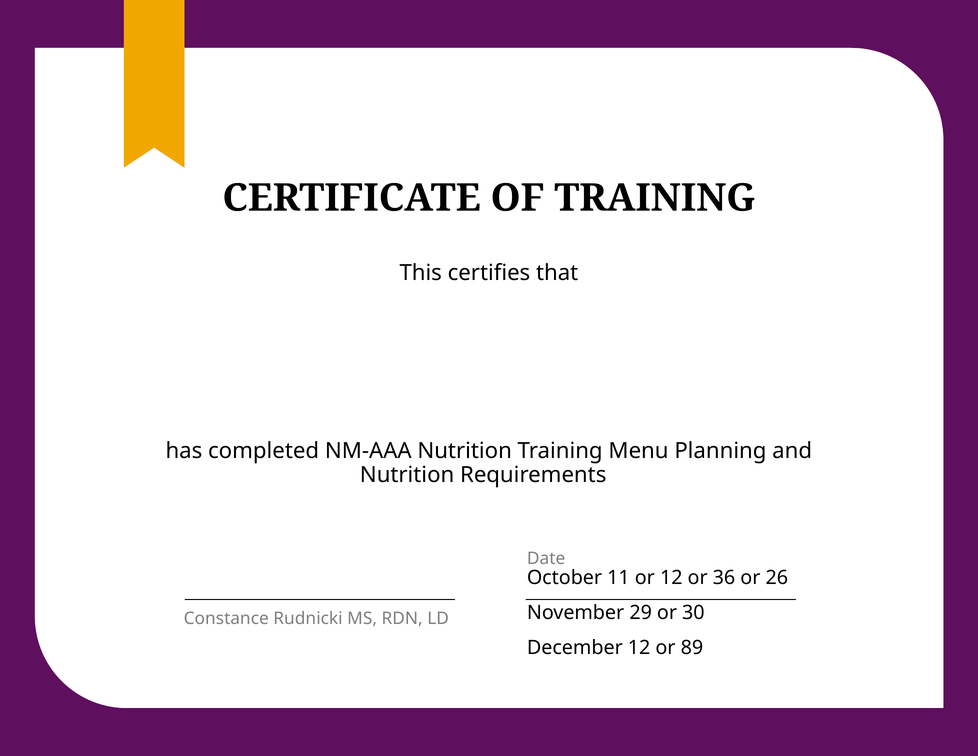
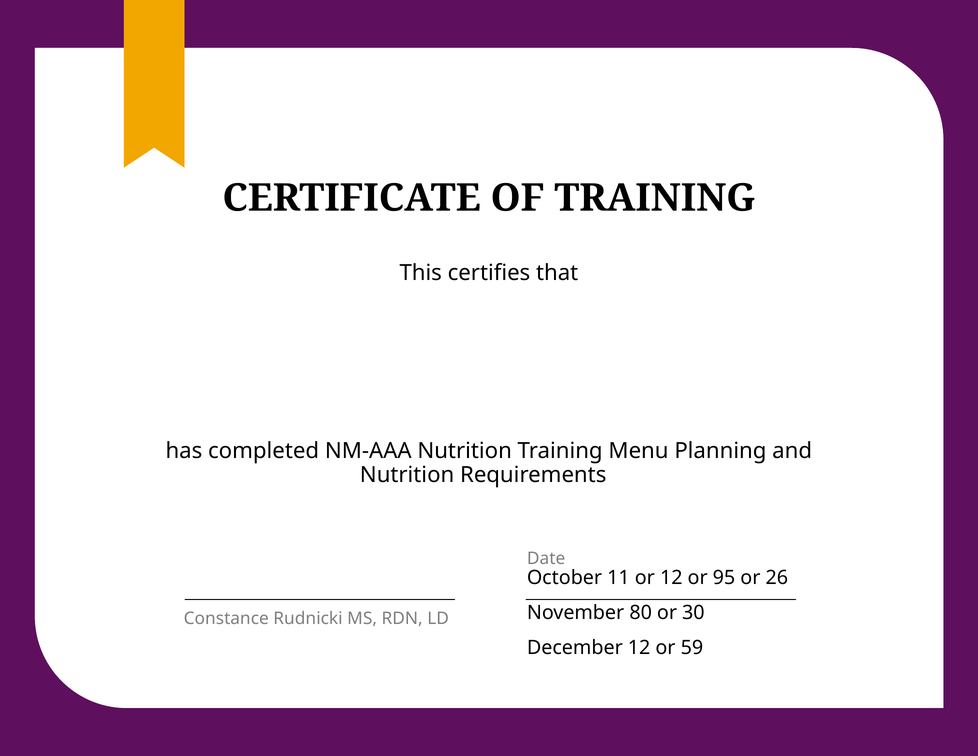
36: 36 -> 95 (724, 578)
29: 29 -> 80 (641, 613)
89: 89 -> 59 (692, 647)
